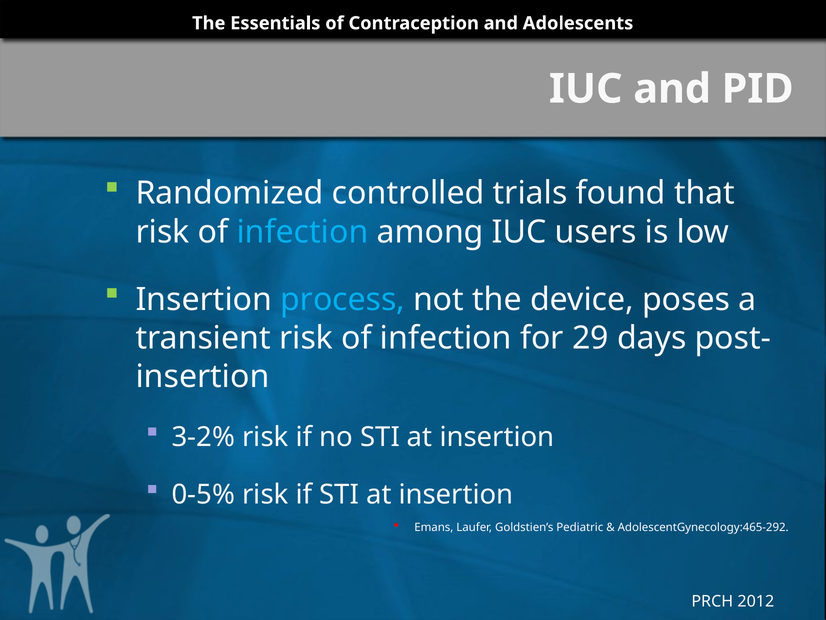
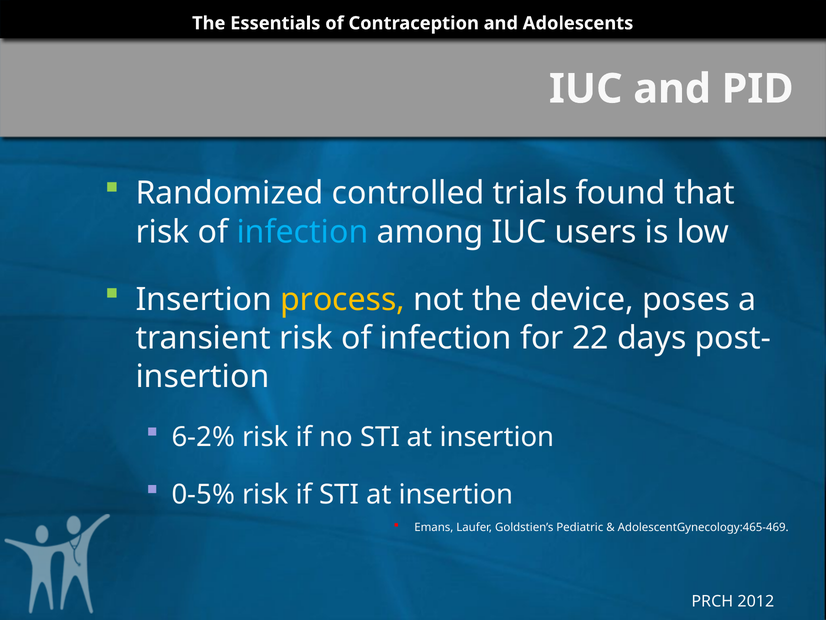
process colour: light blue -> yellow (343, 299)
29: 29 -> 22 (590, 338)
3-2%: 3-2% -> 6-2% (203, 437)
AdolescentGynecology:465-292: AdolescentGynecology:465-292 -> AdolescentGynecology:465-469 (703, 527)
